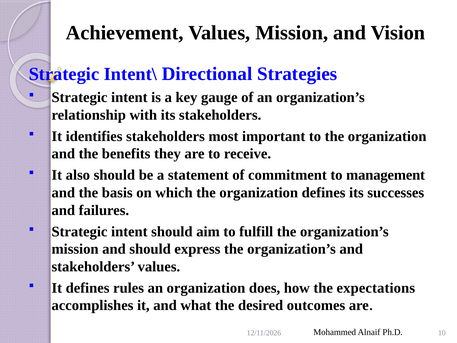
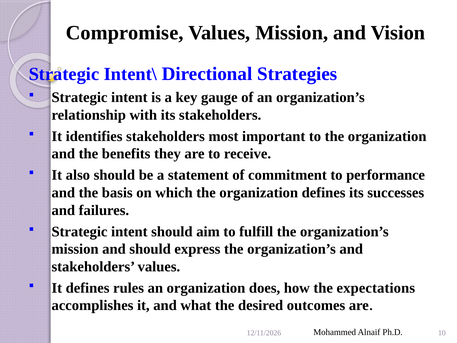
Achievement: Achievement -> Compromise (125, 33)
management: management -> performance (386, 175)
